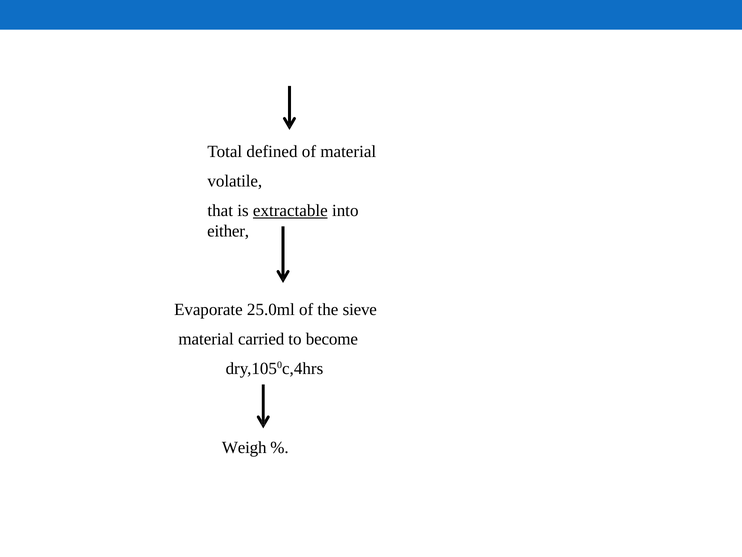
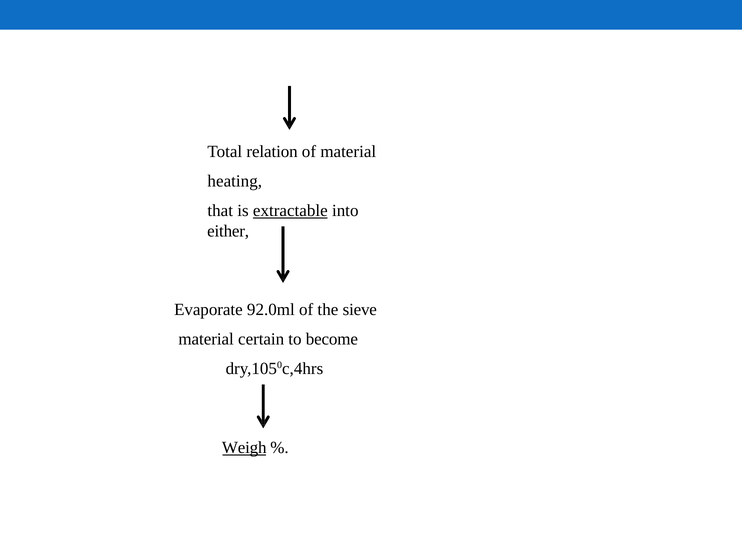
defined: defined -> relation (272, 151)
volatile: volatile -> heating (235, 181)
25.0ml: 25.0ml -> 92.0ml (271, 309)
carried: carried -> certain (261, 339)
Weigh underline: none -> present (244, 447)
